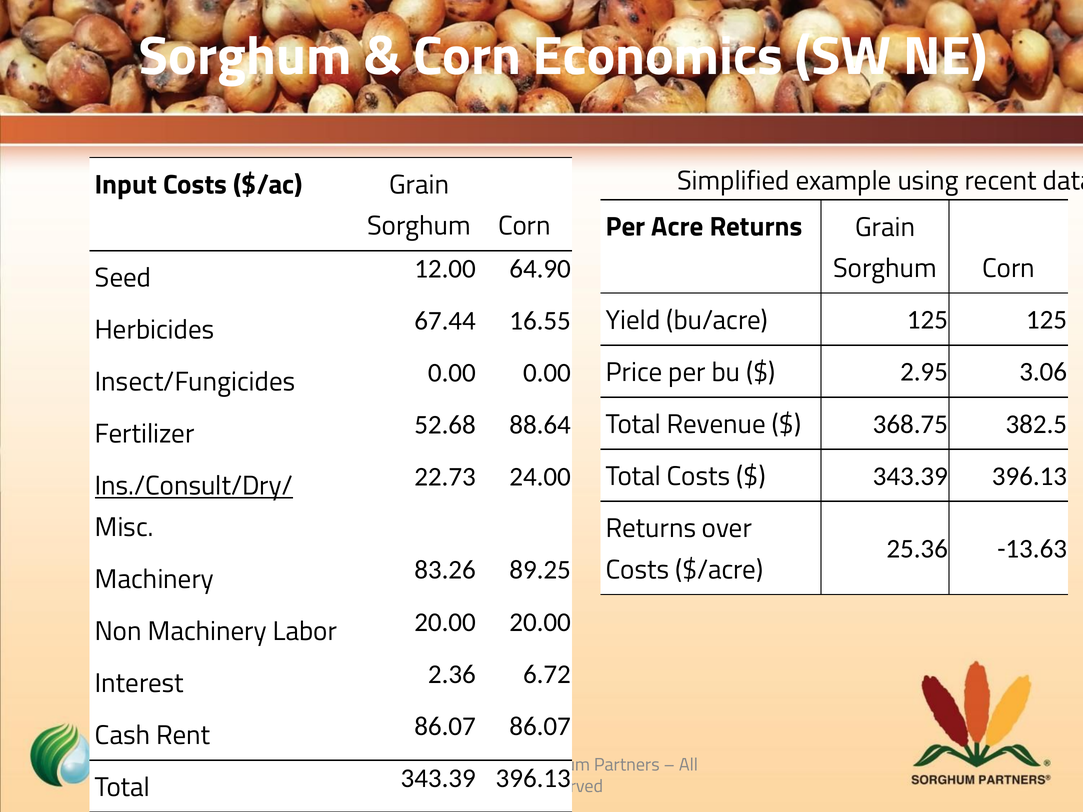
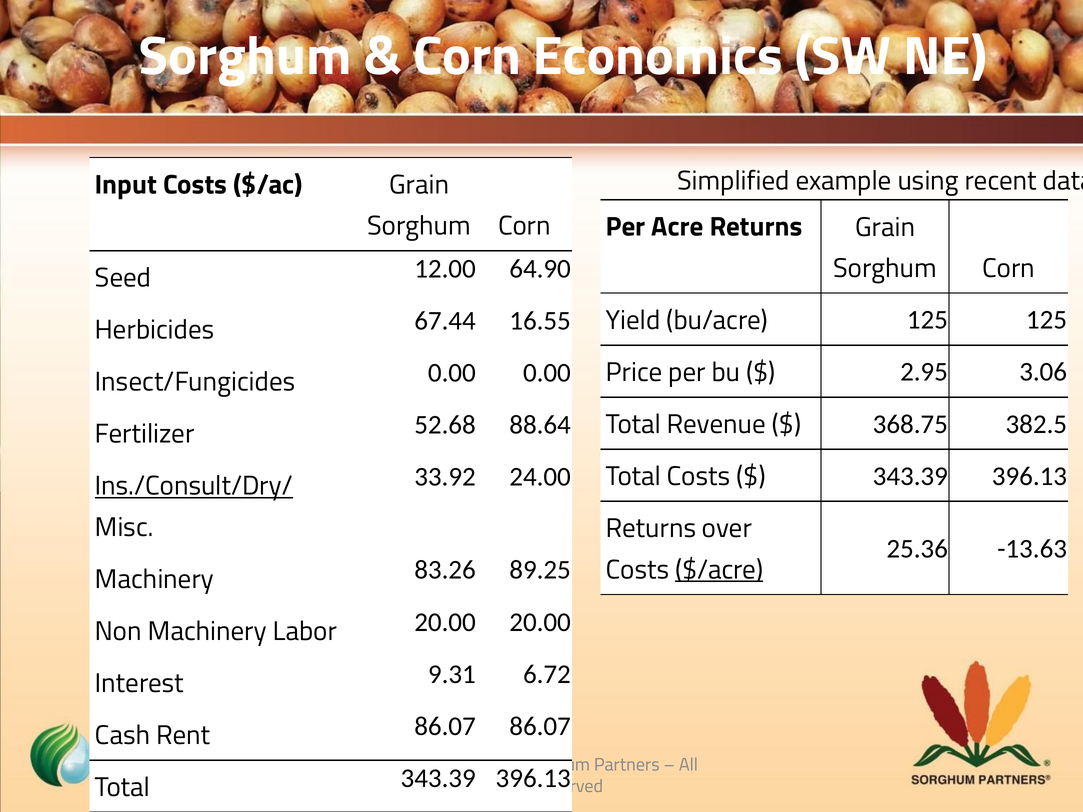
22.73: 22.73 -> 33.92 (445, 477)
$/acre underline: none -> present (719, 570)
2.36: 2.36 -> 9.31 (452, 674)
